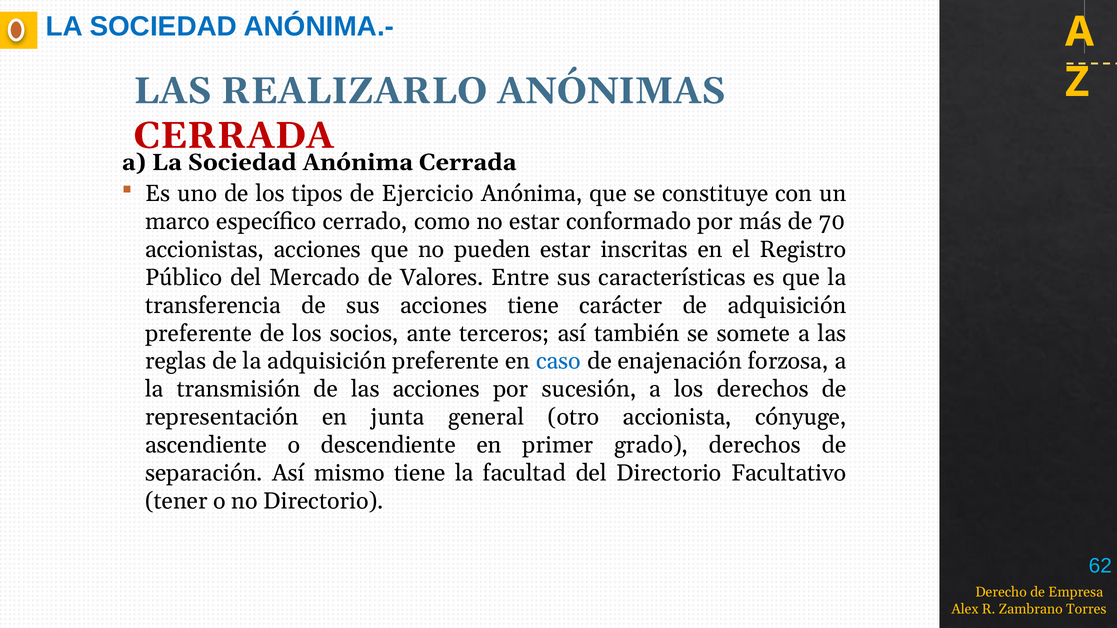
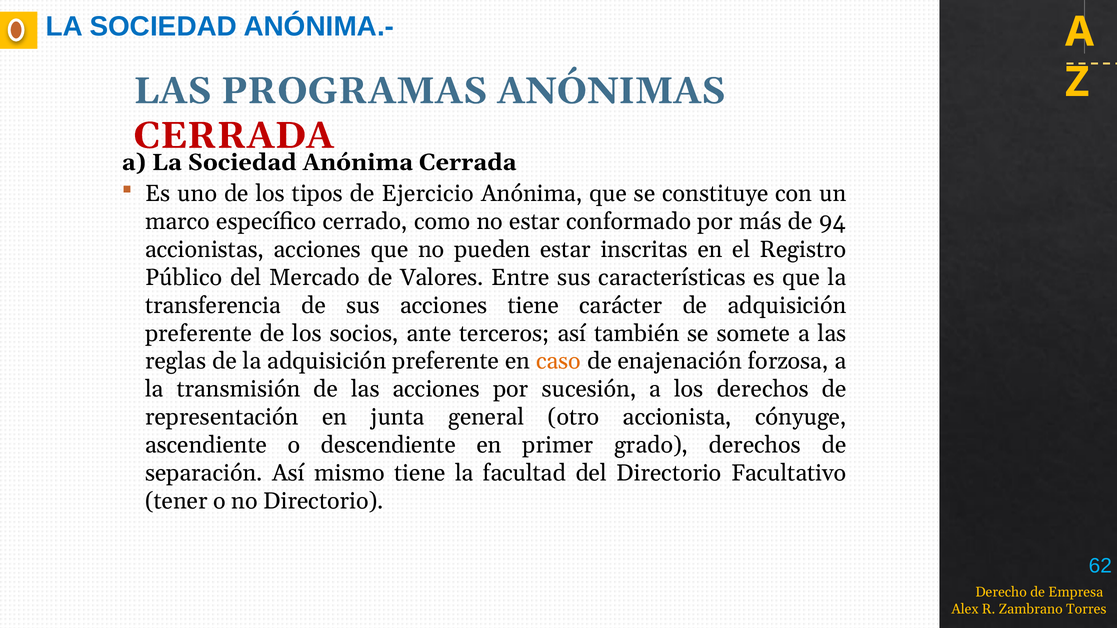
REALIZARLO: REALIZARLO -> PROGRAMAS (354, 91)
70: 70 -> 94 (832, 222)
caso colour: blue -> orange (559, 361)
